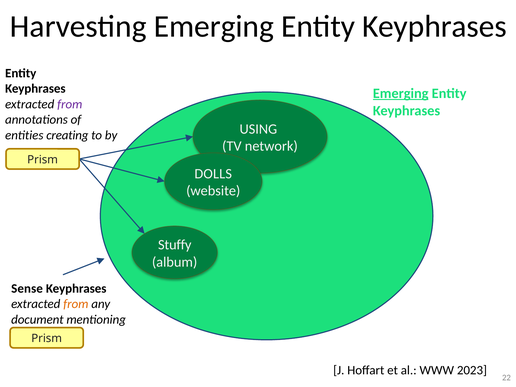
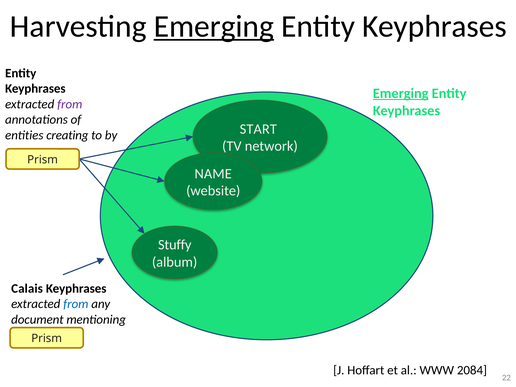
Emerging underline: none -> present (214, 26)
USING: USING -> START (258, 129)
DOLLS: DOLLS -> NAME (213, 174)
Sense: Sense -> Calais (27, 289)
from colour: orange -> blue (76, 304)
2023: 2023 -> 2084 (472, 370)
